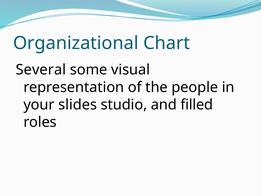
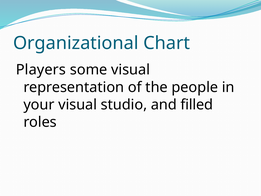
Several: Several -> Players (41, 70)
your slides: slides -> visual (78, 104)
